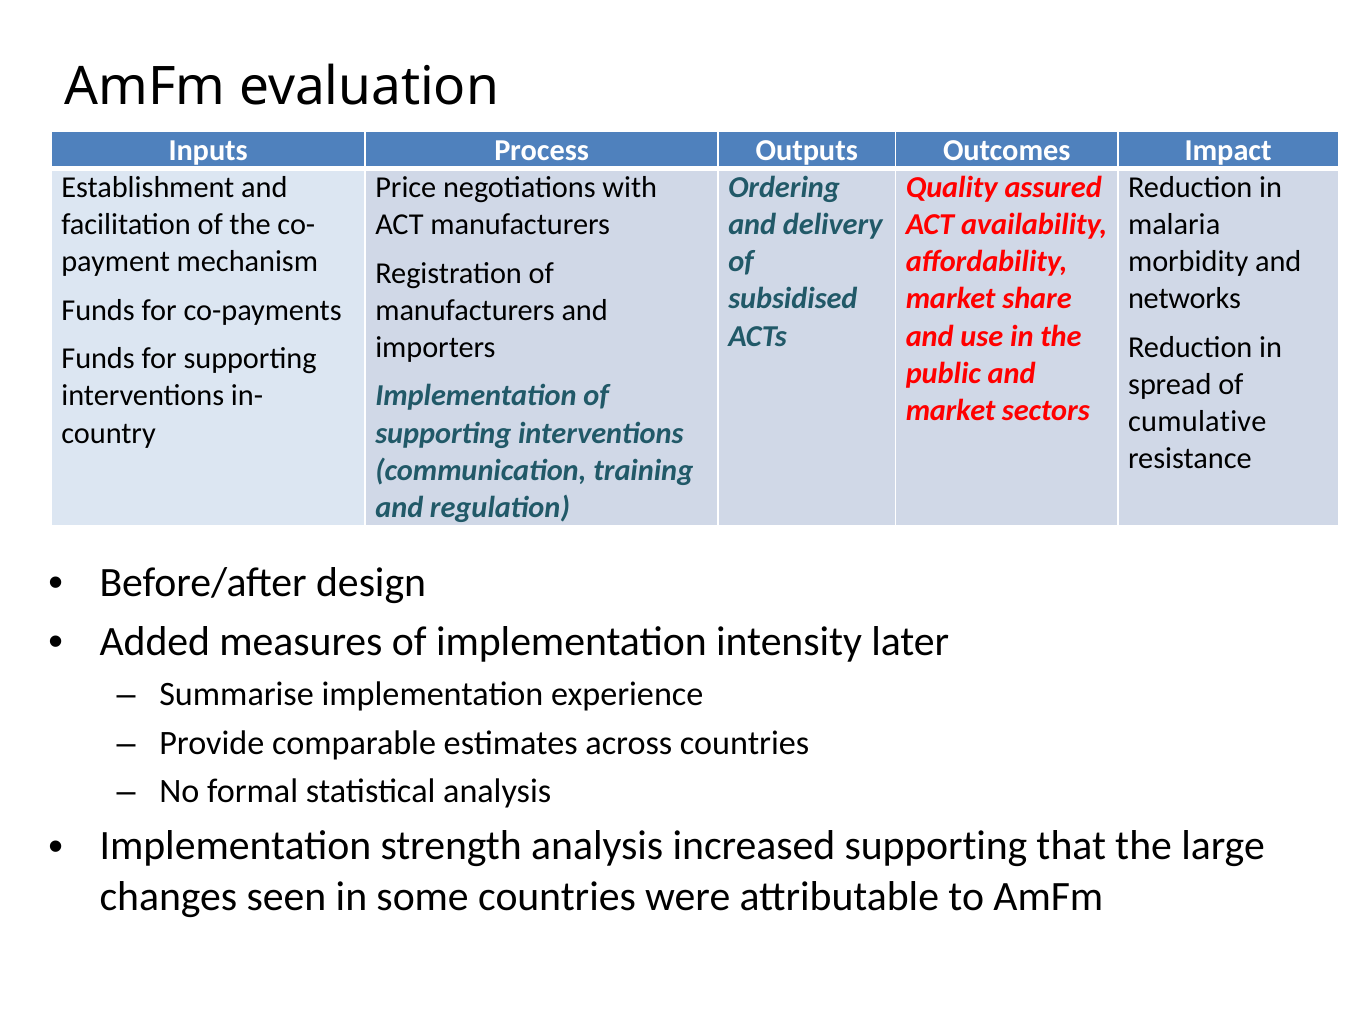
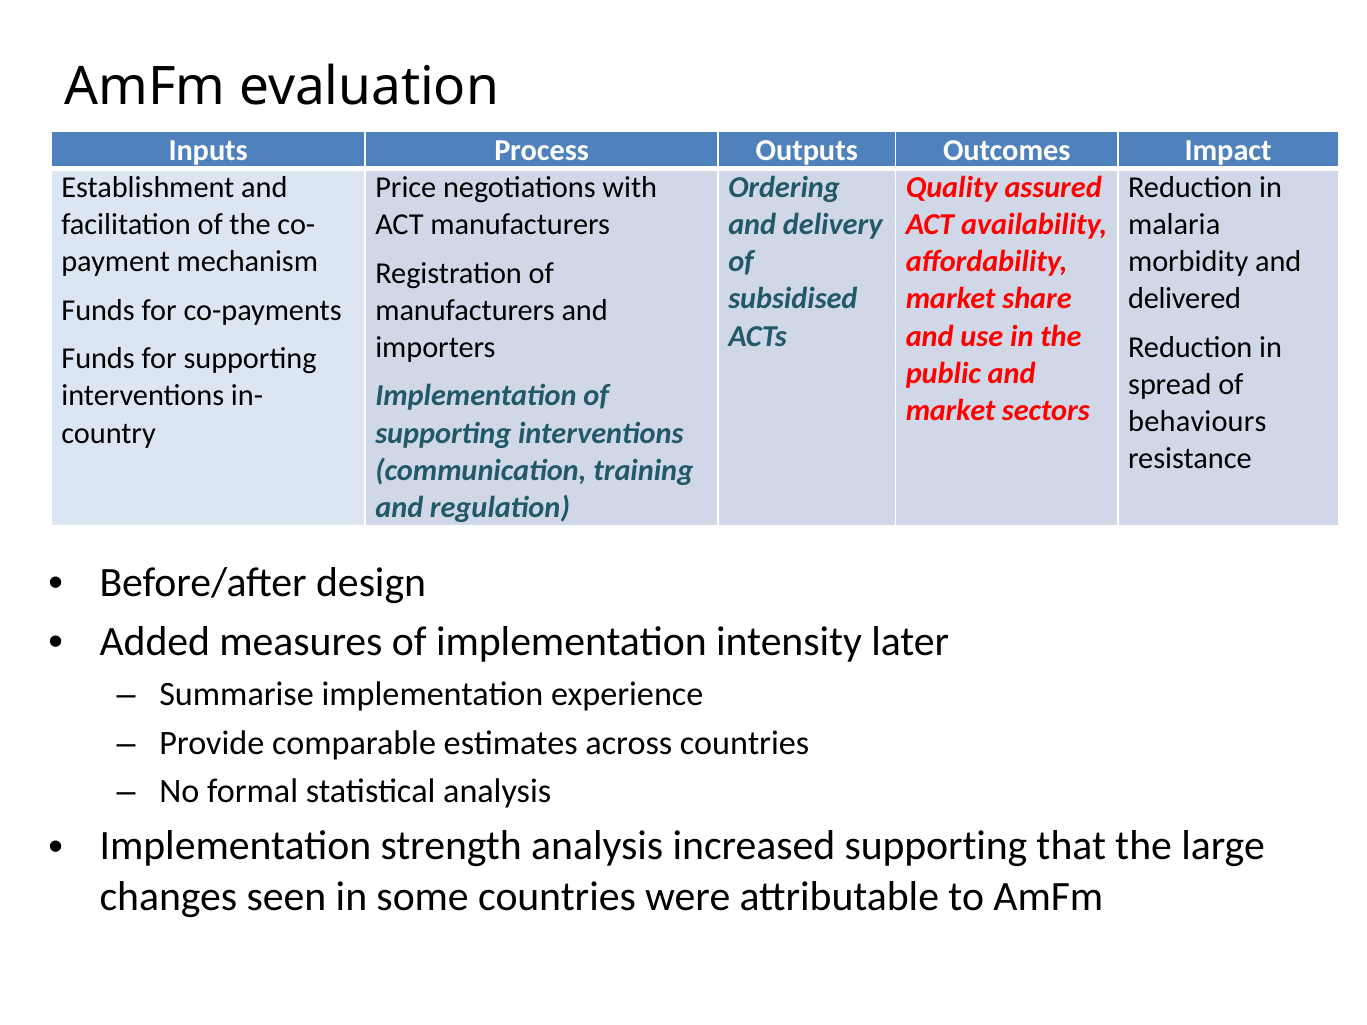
networks: networks -> delivered (1185, 299)
cumulative: cumulative -> behaviours (1197, 422)
